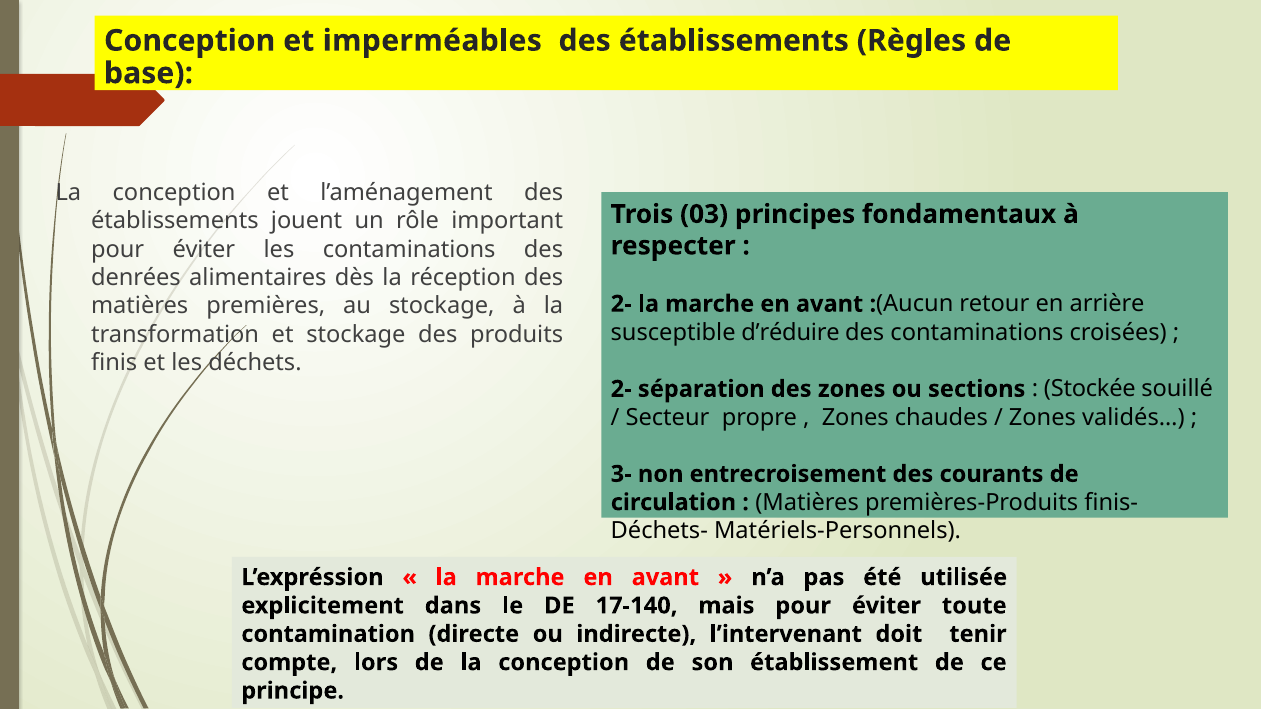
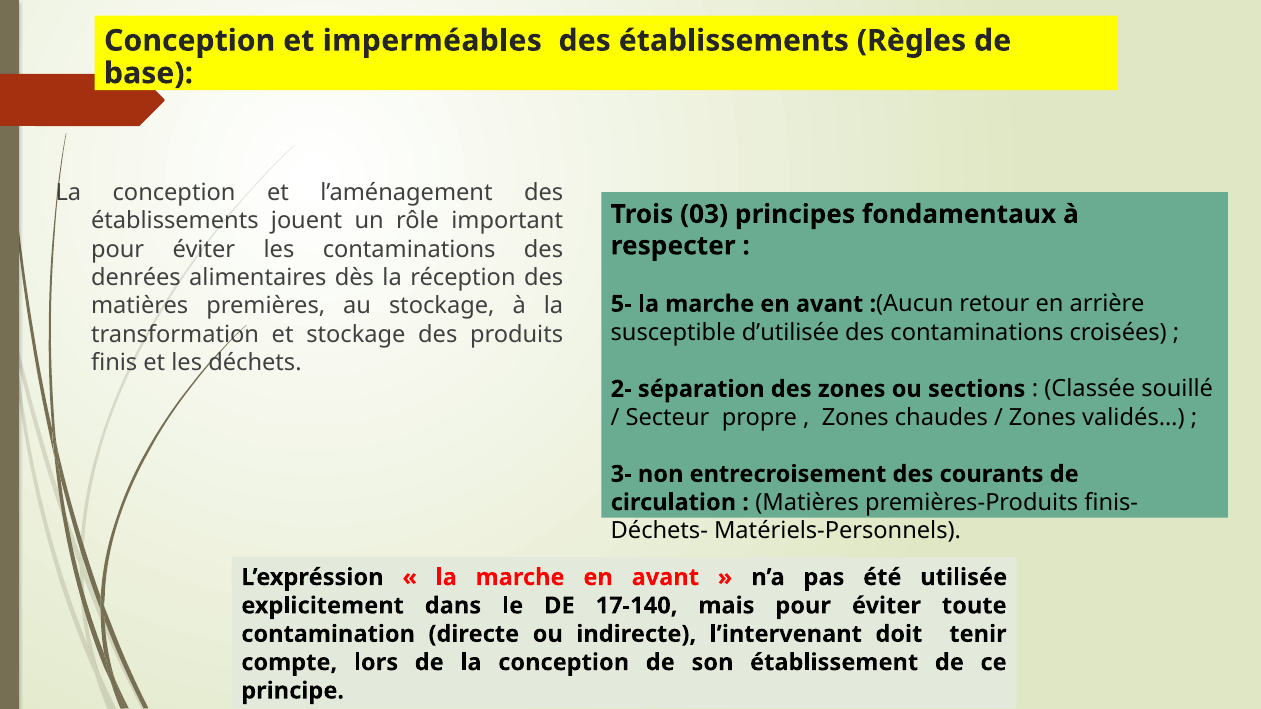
2-: 2- -> 5- (621, 304)
d’réduire: d’réduire -> d’utilisée (790, 332)
Stockée: Stockée -> Classée (1090, 389)
